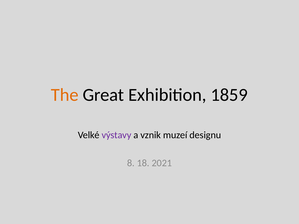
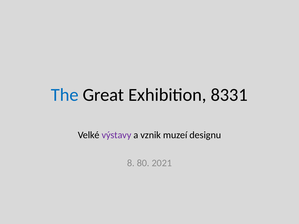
The colour: orange -> blue (65, 95)
1859: 1859 -> 8331 (229, 95)
18: 18 -> 80 (143, 163)
